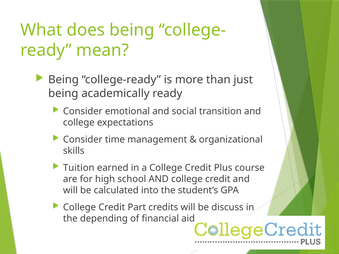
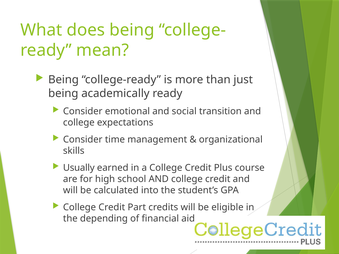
Tuition: Tuition -> Usually (79, 168)
discuss: discuss -> eligible (227, 207)
